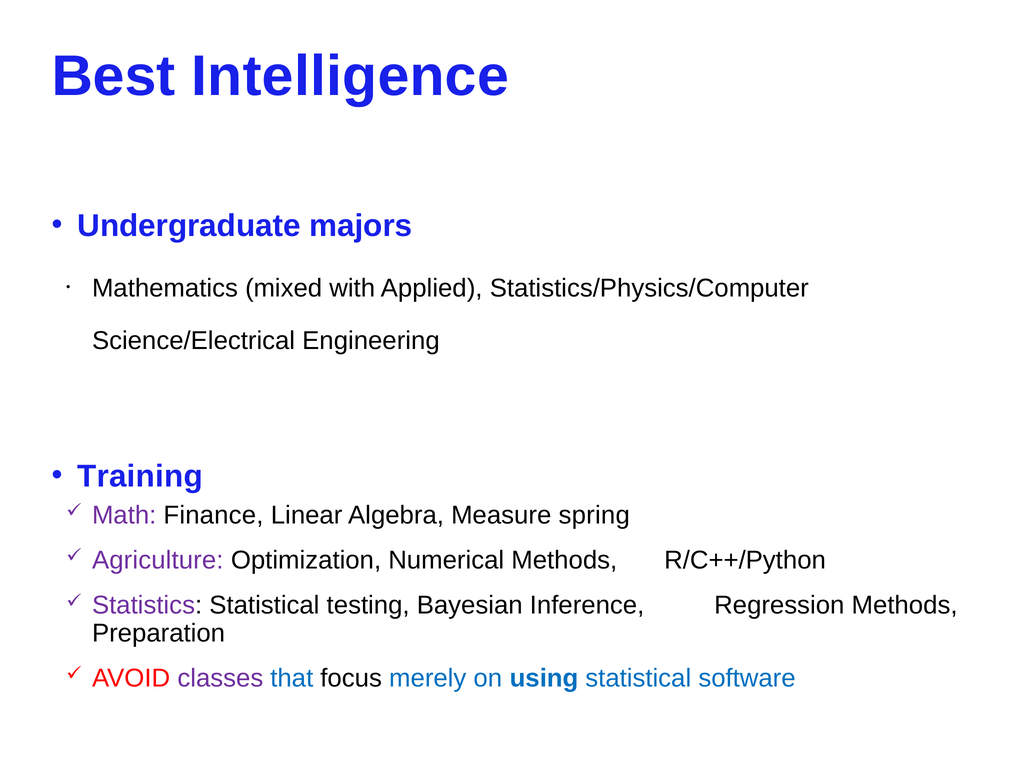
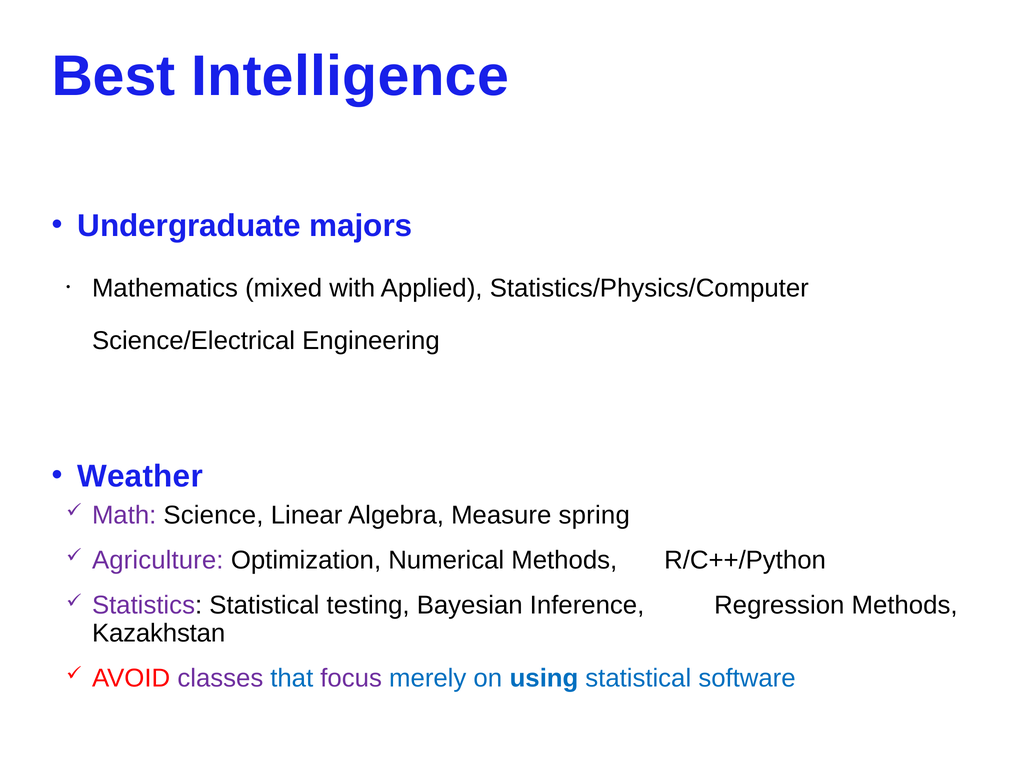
Training: Training -> Weather (140, 476)
Finance: Finance -> Science (213, 515)
Preparation: Preparation -> Kazakhstan (159, 633)
focus colour: black -> purple (351, 678)
